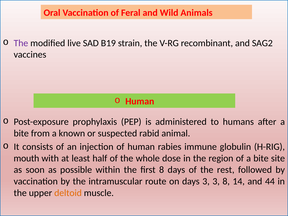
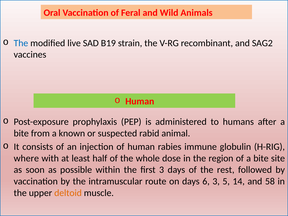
The colour: purple -> blue (21, 43)
mouth: mouth -> where (26, 158)
first 8: 8 -> 3 (162, 170)
days 3: 3 -> 6 (206, 181)
3 8: 8 -> 5 (226, 181)
44: 44 -> 58 (270, 181)
